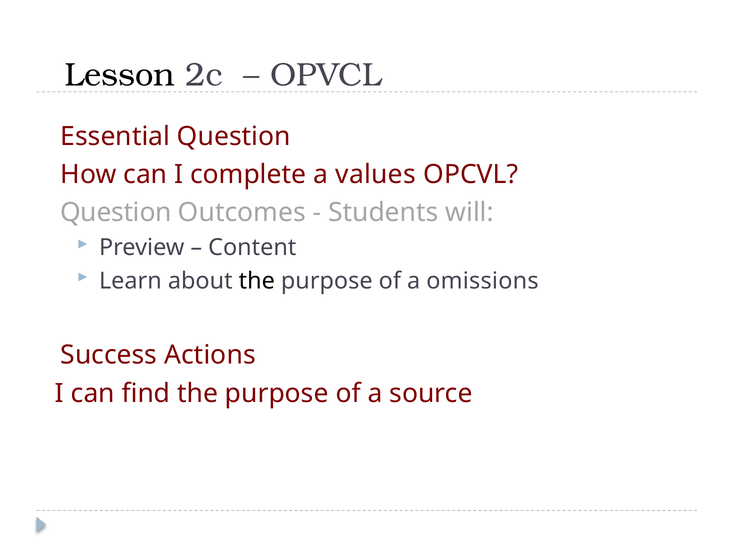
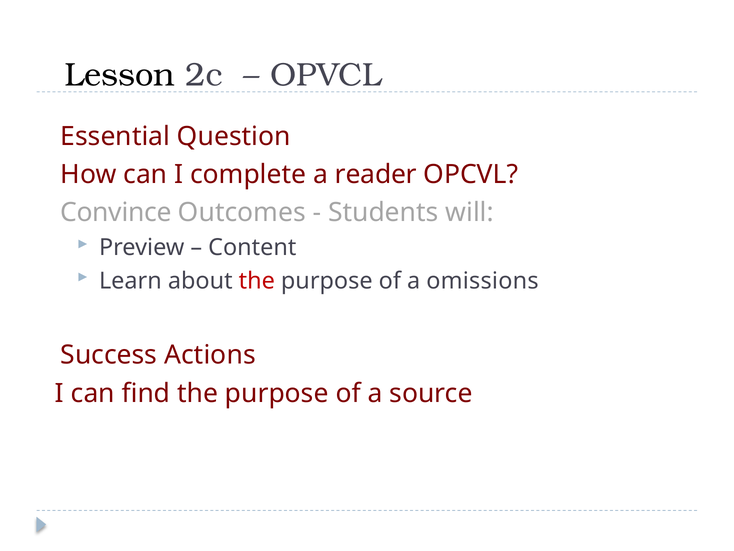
values: values -> reader (376, 174)
Question: Question -> Convince (116, 212)
the colour: black -> red (257, 281)
